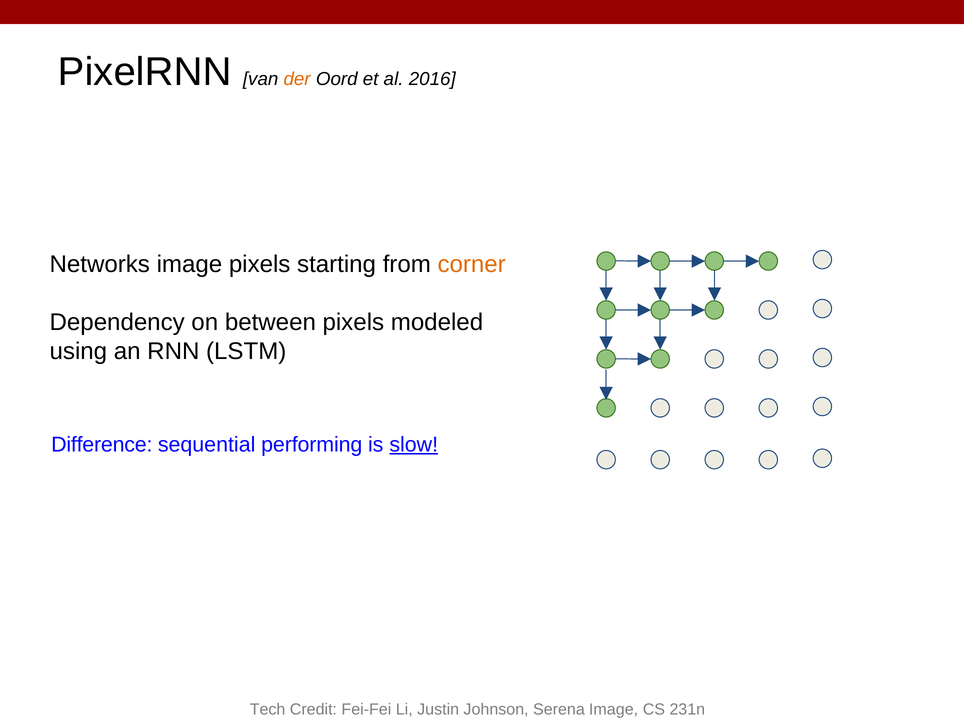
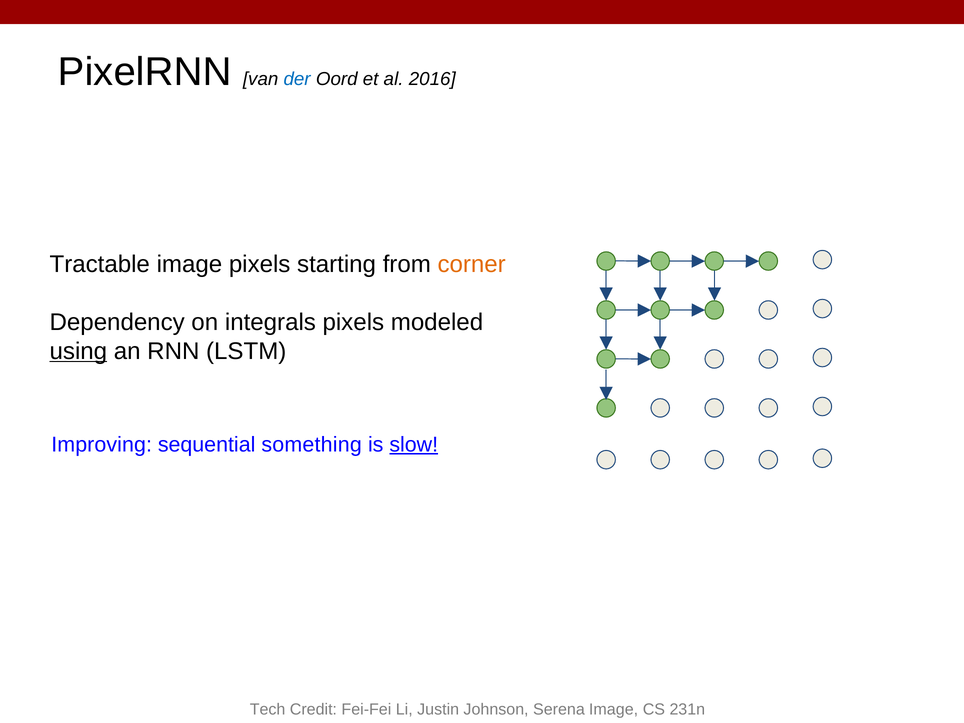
der colour: orange -> blue (297, 79)
Networks: Networks -> Tractable (100, 264)
between: between -> integrals (270, 322)
using underline: none -> present (78, 351)
Difference: Difference -> Improving (102, 445)
performing: performing -> something (312, 445)
